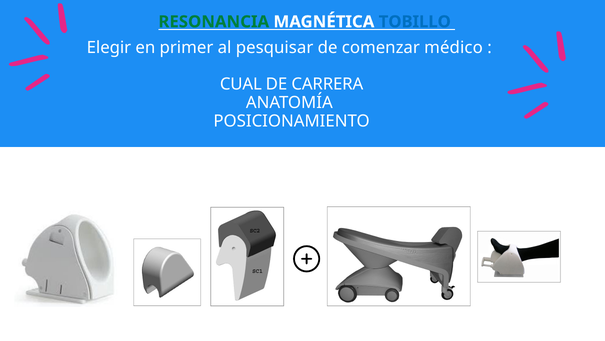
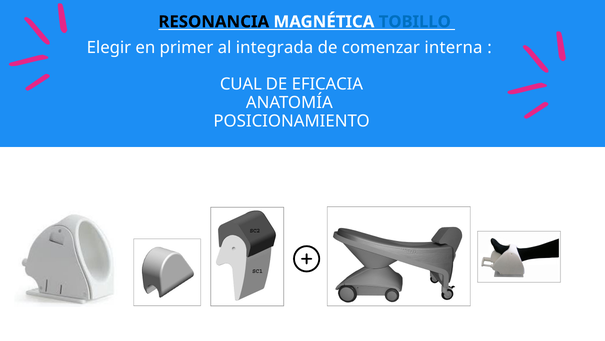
RESONANCIA colour: green -> black (214, 22)
pesquisar: pesquisar -> integrada (275, 48)
médico: médico -> interna (453, 48)
CARRERA: CARRERA -> EFICACIA (327, 84)
